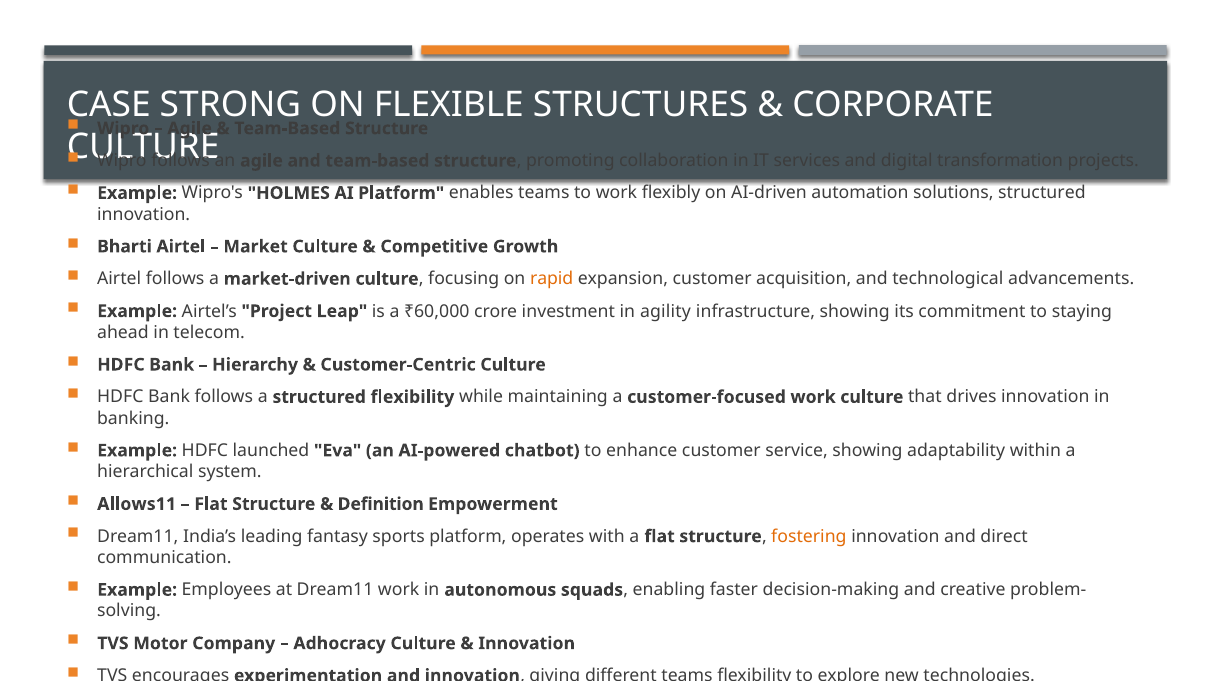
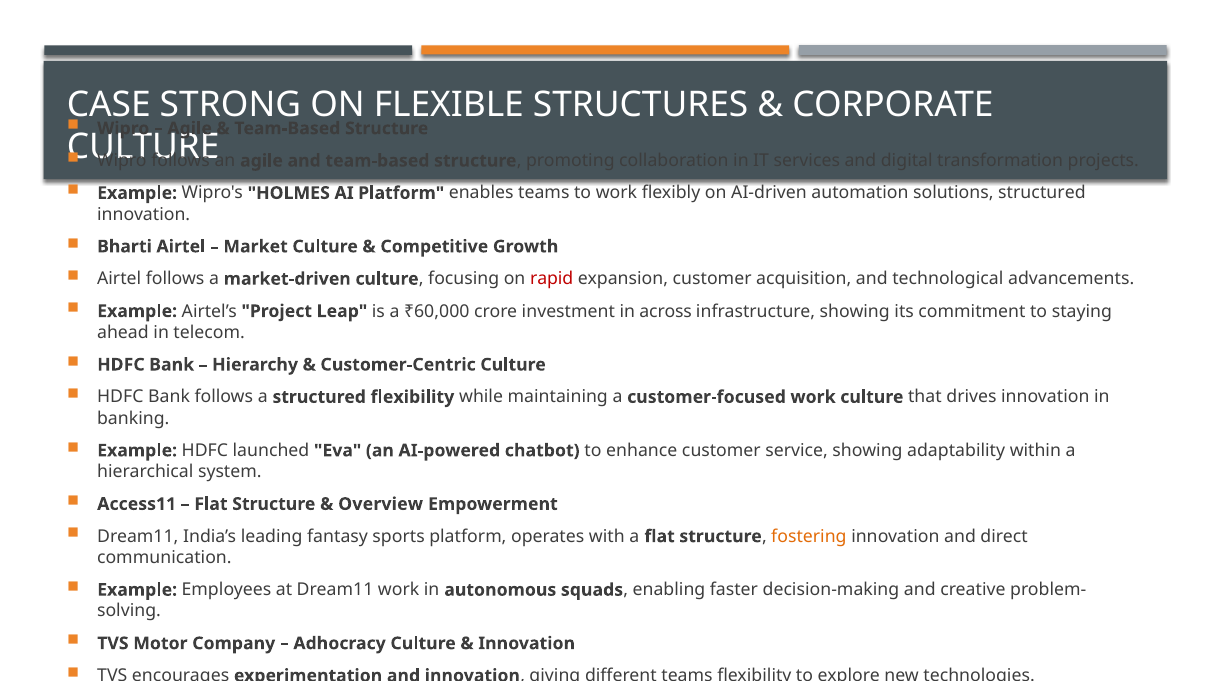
rapid colour: orange -> red (552, 279)
agility: agility -> across (666, 311)
Allows11: Allows11 -> Access11 (137, 504)
Definition: Definition -> Overview (381, 504)
